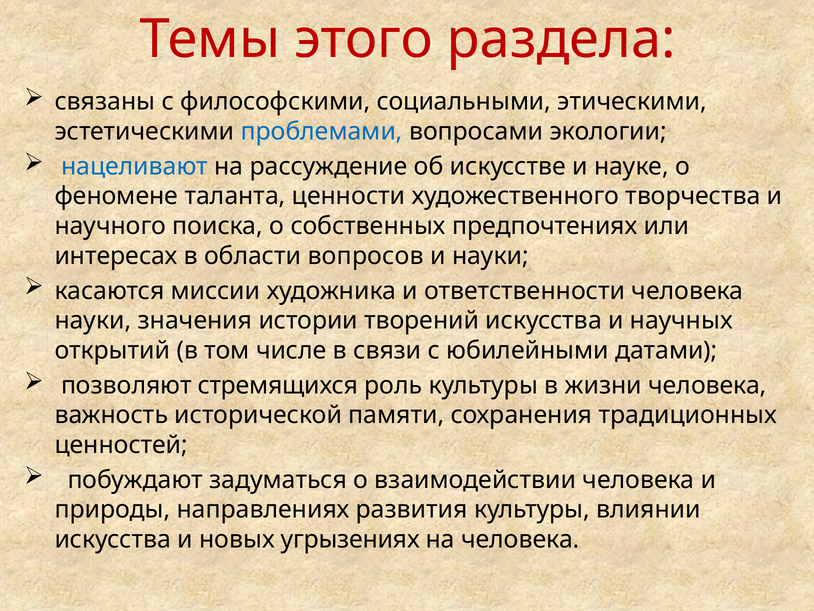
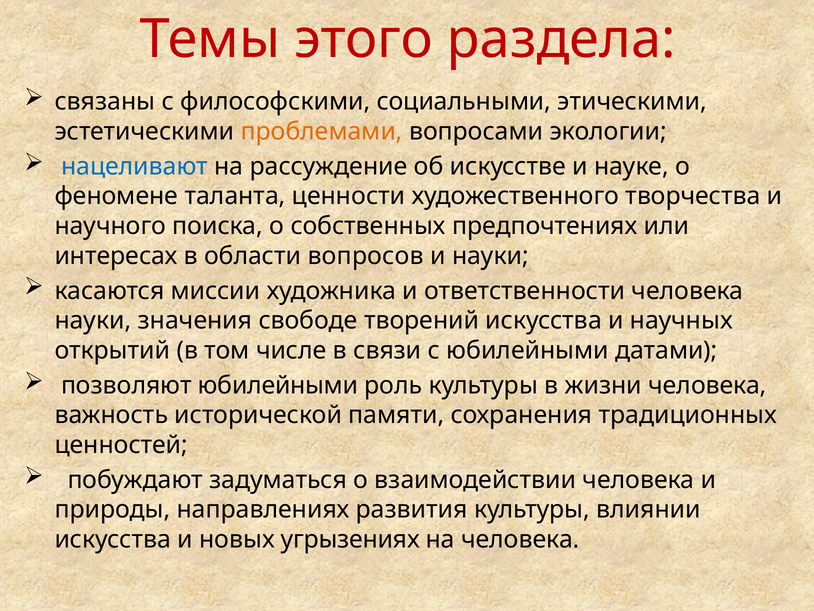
проблемами colour: blue -> orange (322, 131)
истории: истории -> свободе (308, 320)
позволяют стремящихся: стремящихся -> юбилейными (278, 385)
